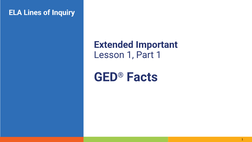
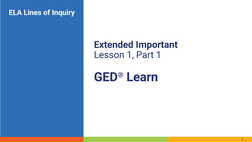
Facts: Facts -> Learn (142, 77)
